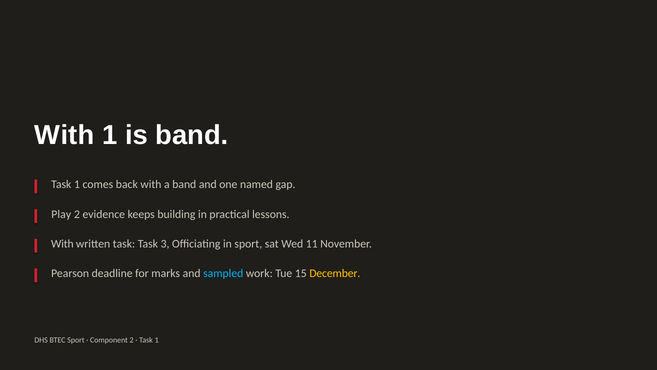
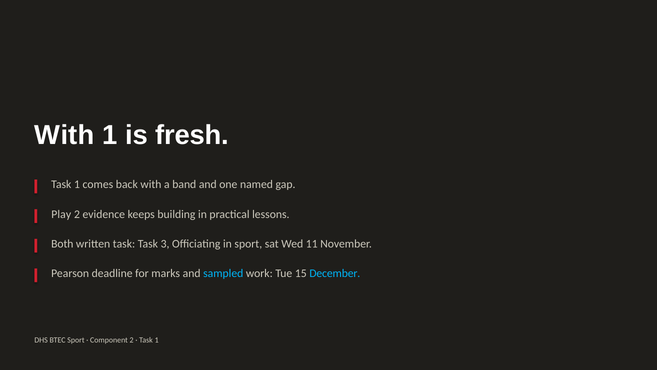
is band: band -> fresh (192, 135)
With: With -> Both (62, 244)
December colour: yellow -> light blue (335, 273)
